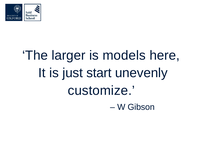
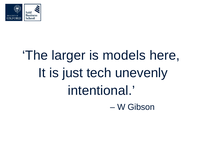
start: start -> tech (99, 73)
customize: customize -> intentional (101, 90)
